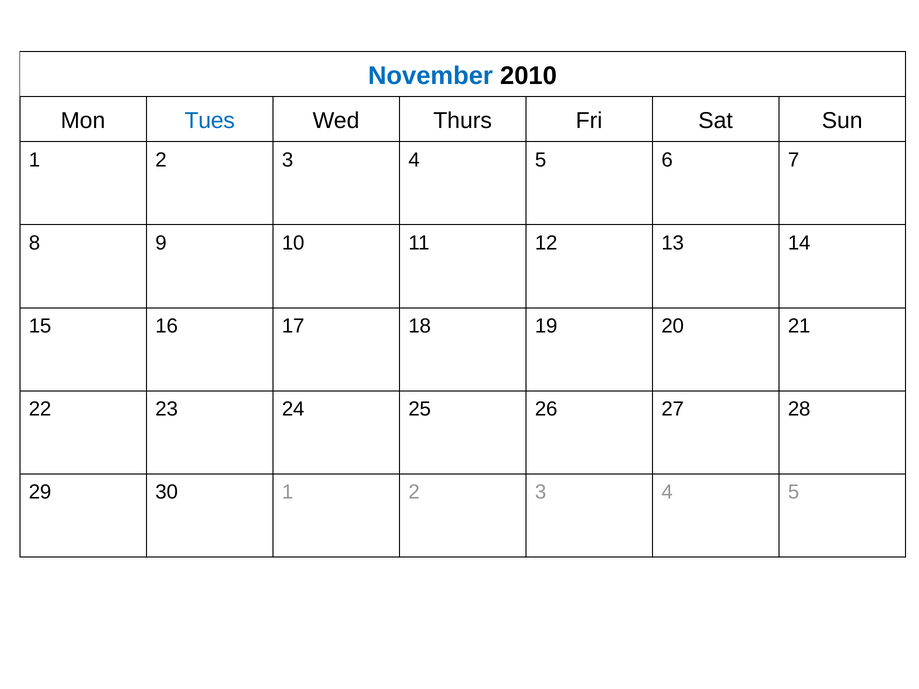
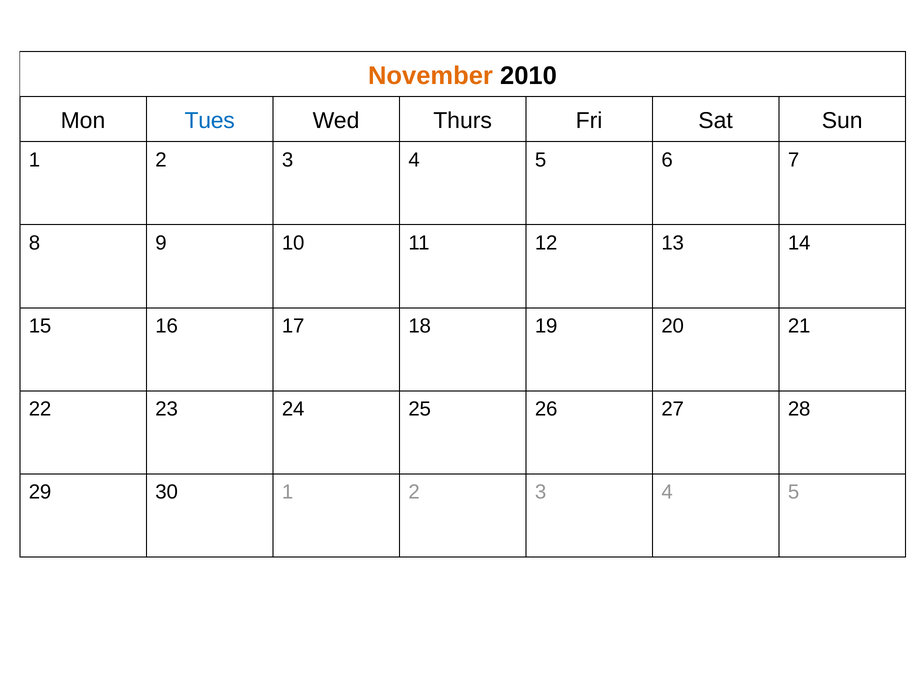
November colour: blue -> orange (430, 76)
